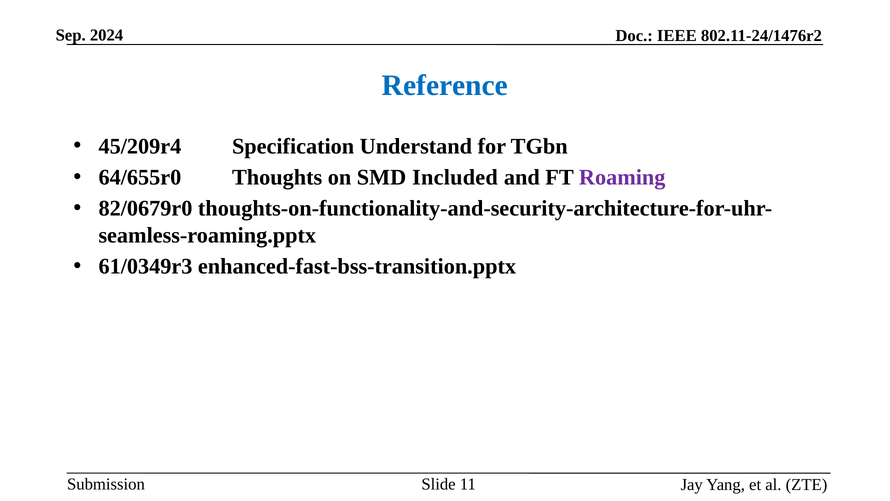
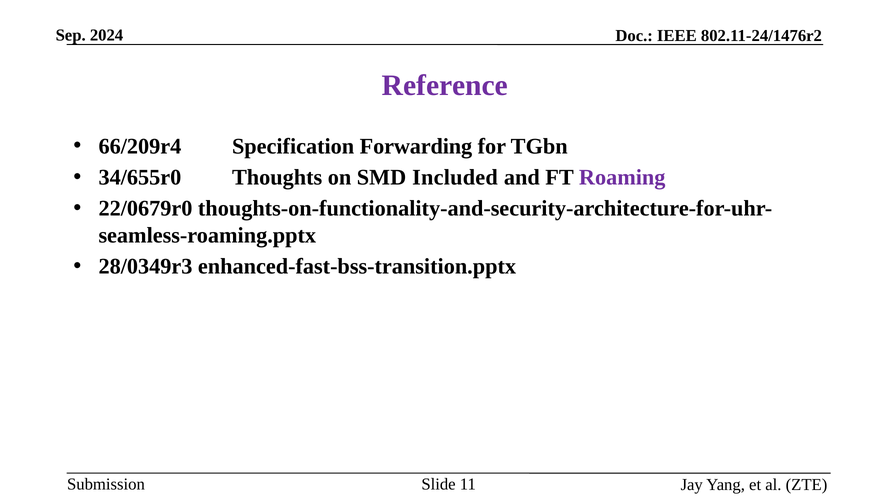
Reference colour: blue -> purple (445, 85)
45/209r4: 45/209r4 -> 66/209r4 (140, 146)
Understand: Understand -> Forwarding (416, 146)
64/655r0: 64/655r0 -> 34/655r0 (140, 177)
82/0679r0: 82/0679r0 -> 22/0679r0 (145, 208)
61/0349r3: 61/0349r3 -> 28/0349r3 (145, 266)
